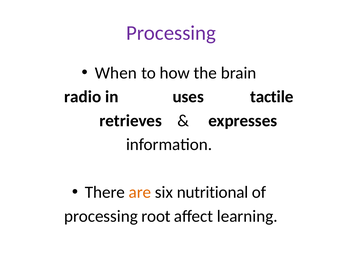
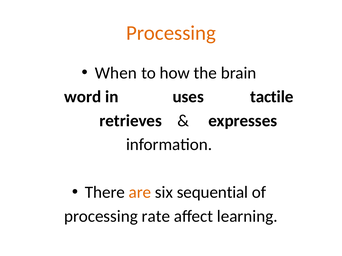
Processing colour: purple -> orange (171, 33)
radio: radio -> word (83, 97)
nutritional: nutritional -> sequential (212, 193)
root: root -> rate (156, 217)
